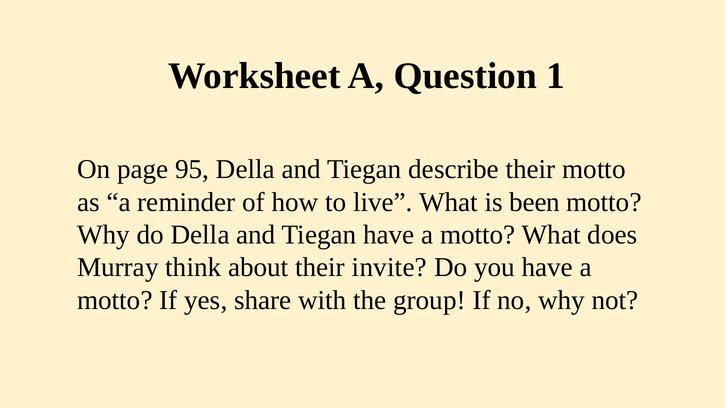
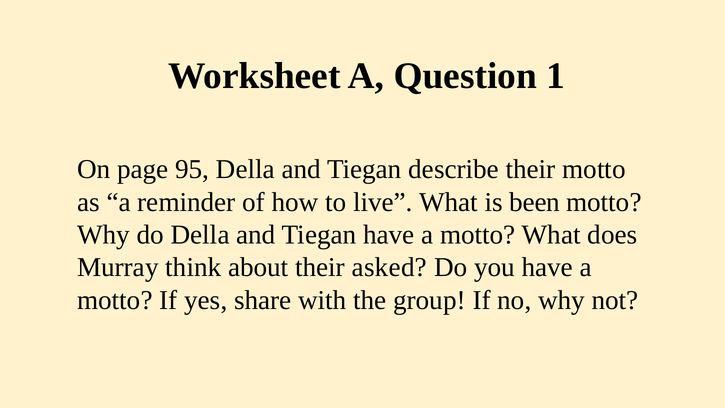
invite: invite -> asked (389, 267)
